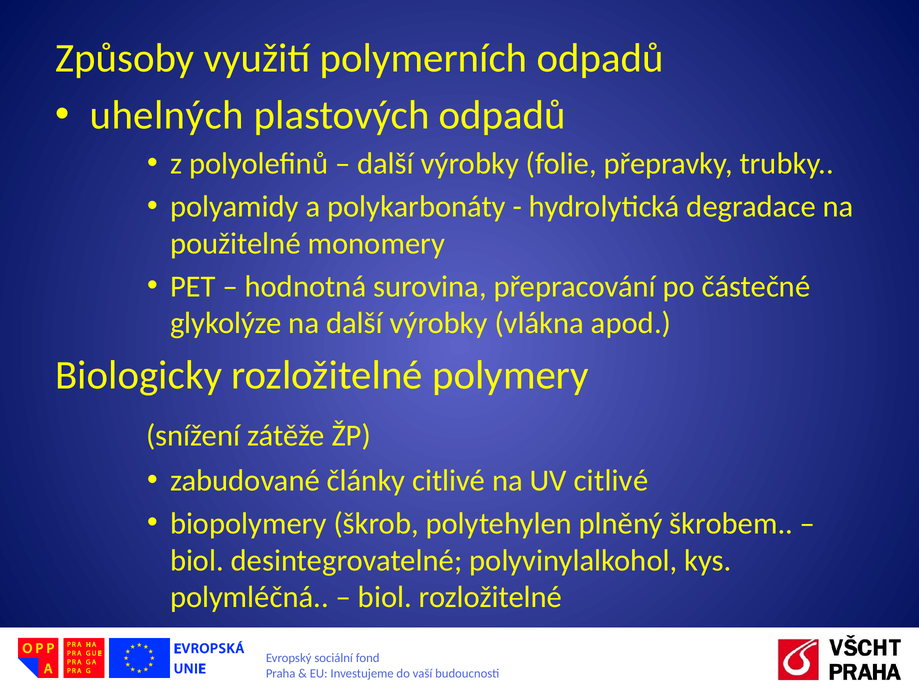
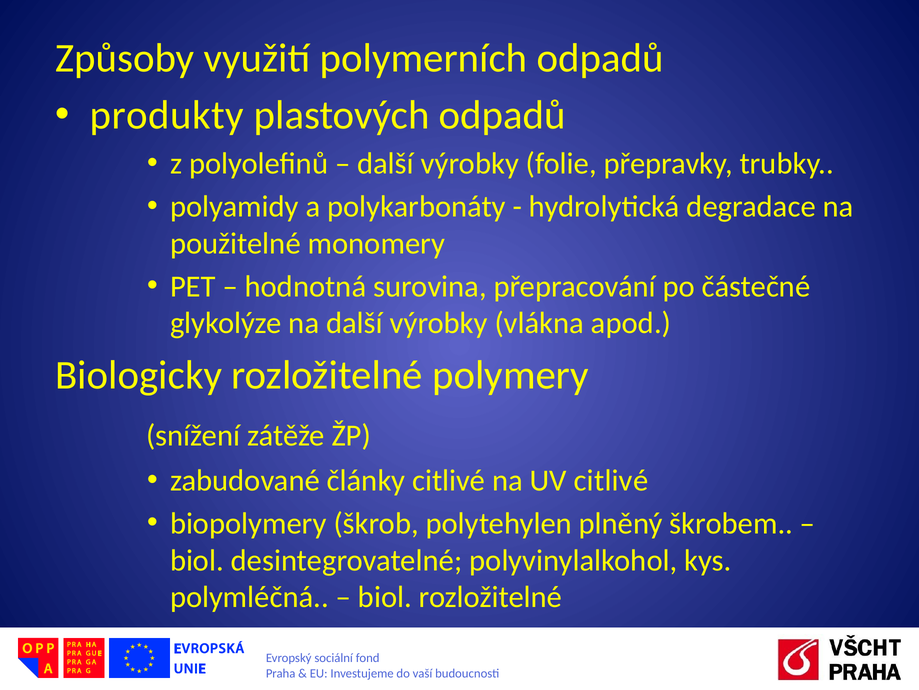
uhelných: uhelných -> produkty (167, 115)
